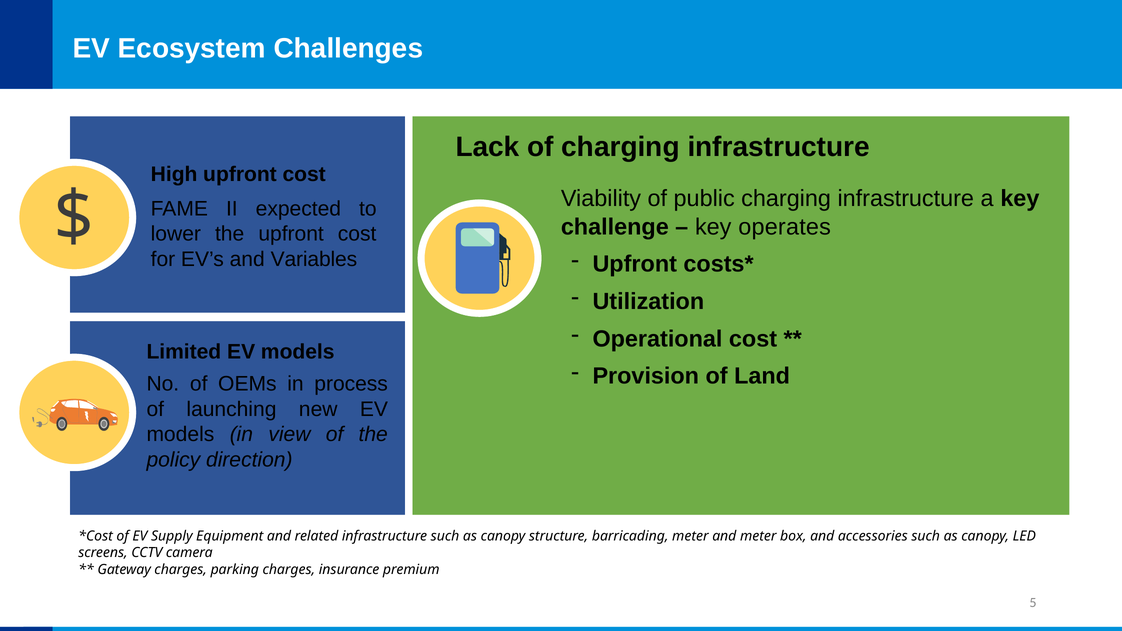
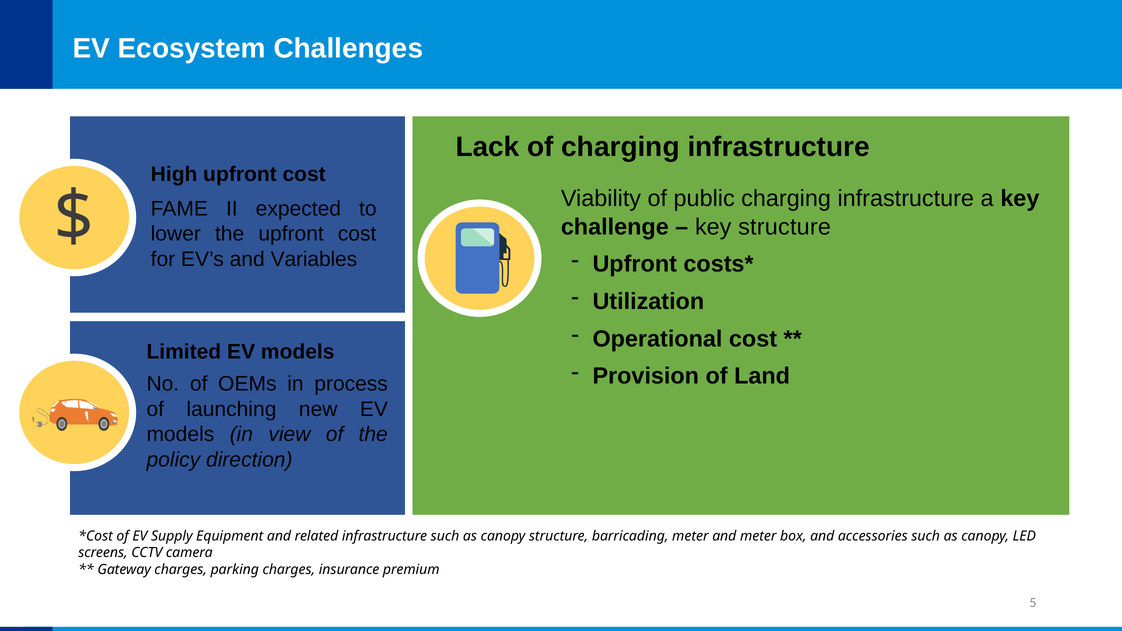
key operates: operates -> structure (785, 227)
